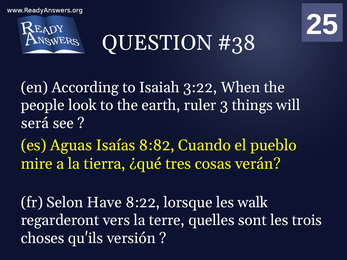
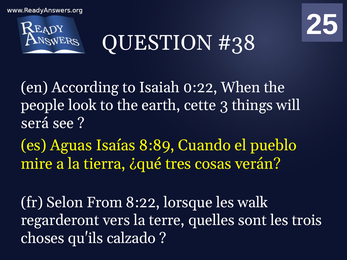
3:22: 3:22 -> 0:22 (200, 87)
ruler: ruler -> cette (200, 105)
8:82: 8:82 -> 8:89 (157, 145)
Have: Have -> From (105, 203)
versión: versión -> calzado (131, 238)
